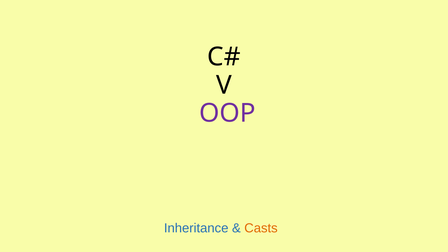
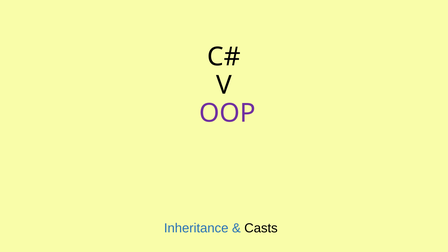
Casts colour: orange -> black (261, 228)
